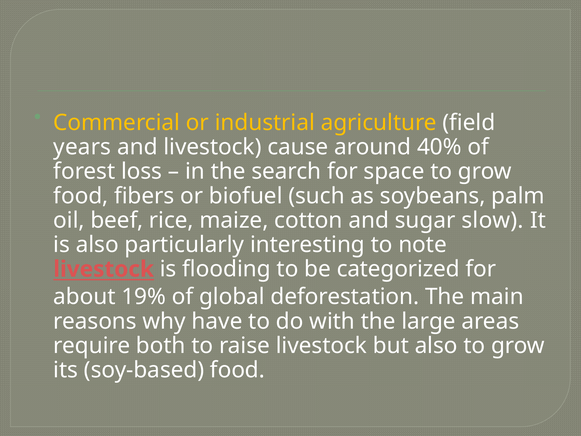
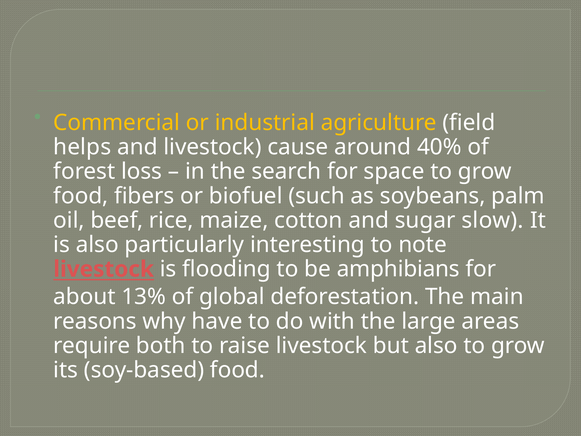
years: years -> helps (82, 147)
categorized: categorized -> amphibians (398, 269)
19%: 19% -> 13% (144, 297)
